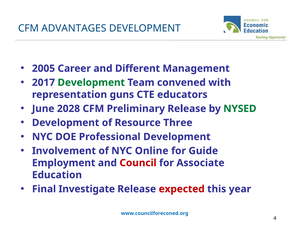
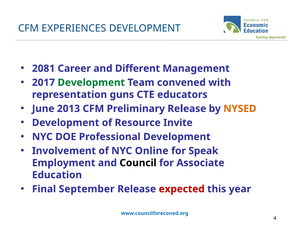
ADVANTAGES: ADVANTAGES -> EXPERIENCES (74, 28)
2005: 2005 -> 2081 (43, 69)
2028: 2028 -> 2013 (69, 109)
NYSED colour: green -> orange (240, 109)
Three: Three -> Invite (178, 123)
Guide: Guide -> Speak (203, 151)
Council colour: red -> black (138, 163)
Investigate: Investigate -> September (87, 189)
